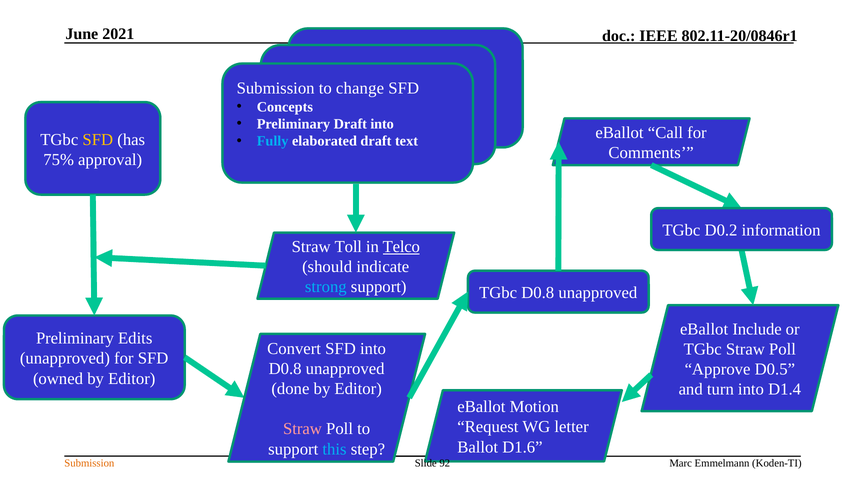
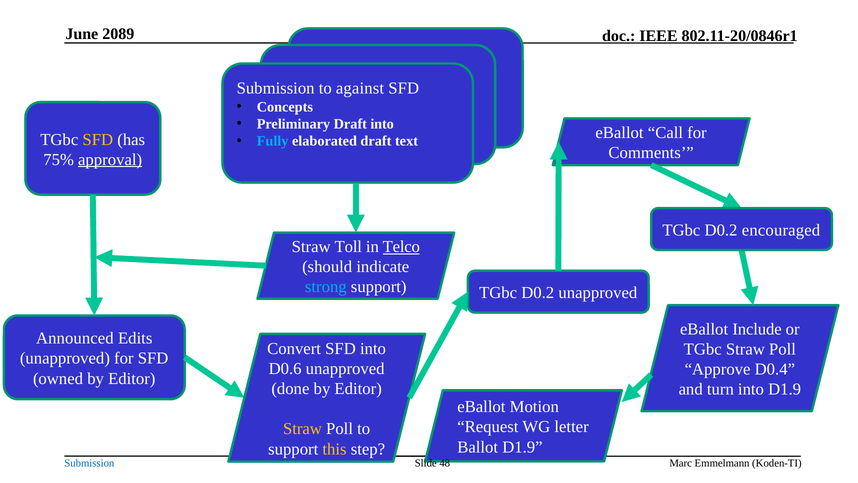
2021: 2021 -> 2089 (118, 34)
change: change -> against (360, 88)
approval underline: none -> present (110, 159)
information: information -> encouraged (781, 230)
D0.8: D0.8 -> D0.2 (538, 293)
Preliminary: Preliminary -> Announced (75, 338)
D0.8: D0.8 -> D0.6 (285, 369)
D0.5: D0.5 -> D0.4 (775, 369)
into D1.4: D1.4 -> D1.9 (785, 389)
Straw colour: pink -> yellow (302, 429)
Ballot D1.6: D1.6 -> D1.9 (522, 447)
this colour: light blue -> yellow (335, 449)
Submission colour: orange -> blue (89, 463)
92: 92 -> 48 (445, 463)
